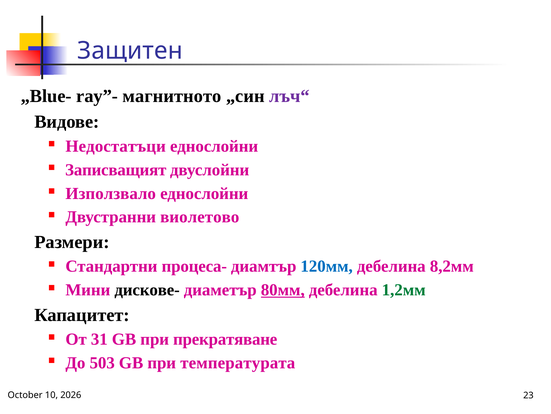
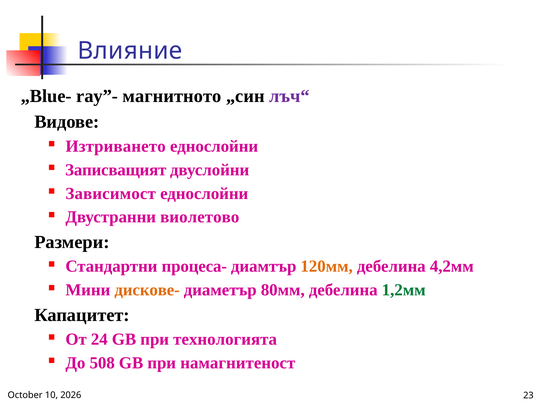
Защитен: Защитен -> Влияние (130, 51)
Недостатъци: Недостатъци -> Изтриването (116, 146)
Използвало: Използвало -> Зависимост (111, 193)
120мм colour: blue -> orange (327, 266)
8,2мм: 8,2мм -> 4,2мм (452, 266)
дискове- colour: black -> orange (147, 289)
80мм underline: present -> none (283, 289)
31: 31 -> 24 (99, 339)
прекратяване: прекратяване -> технологията (225, 339)
503: 503 -> 508 (102, 362)
температурата: температурата -> намагнитеност (238, 362)
